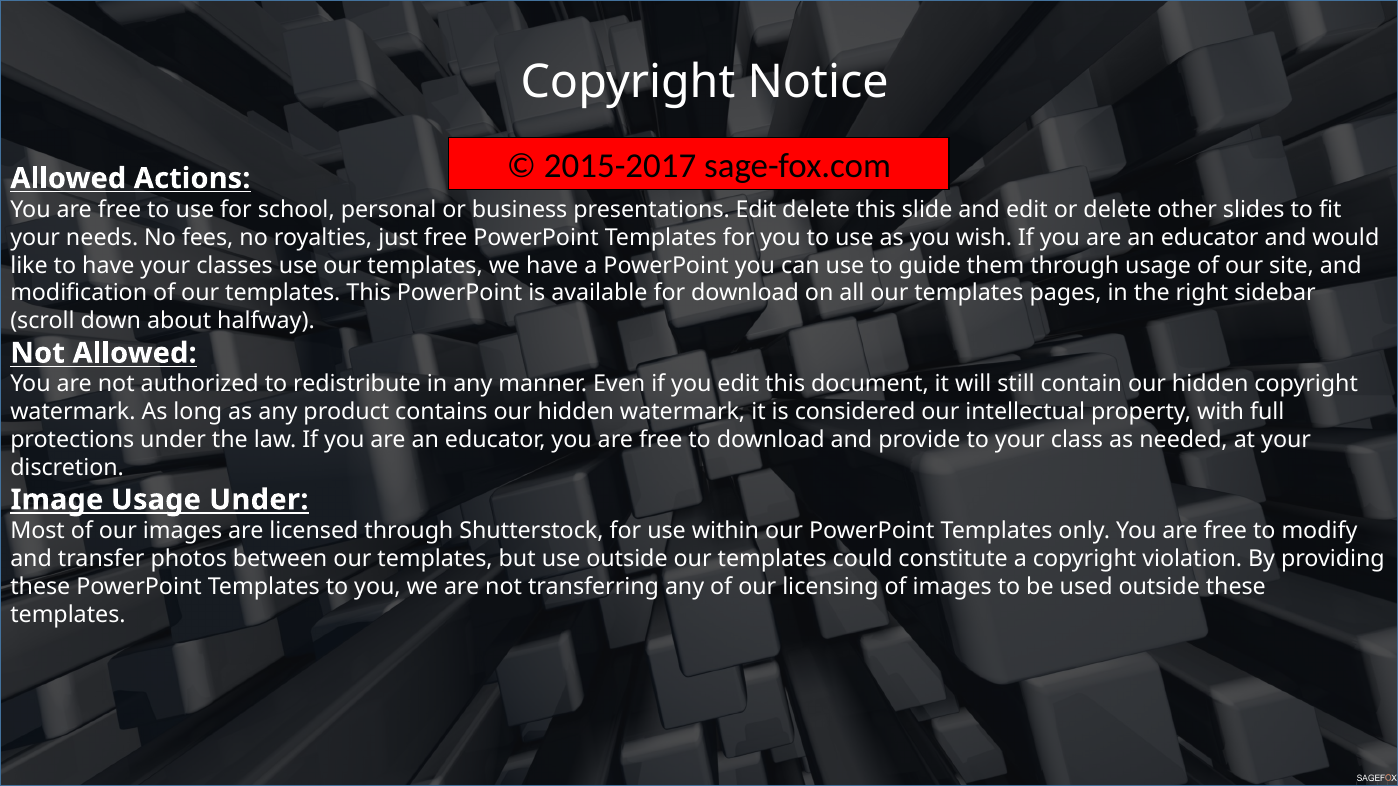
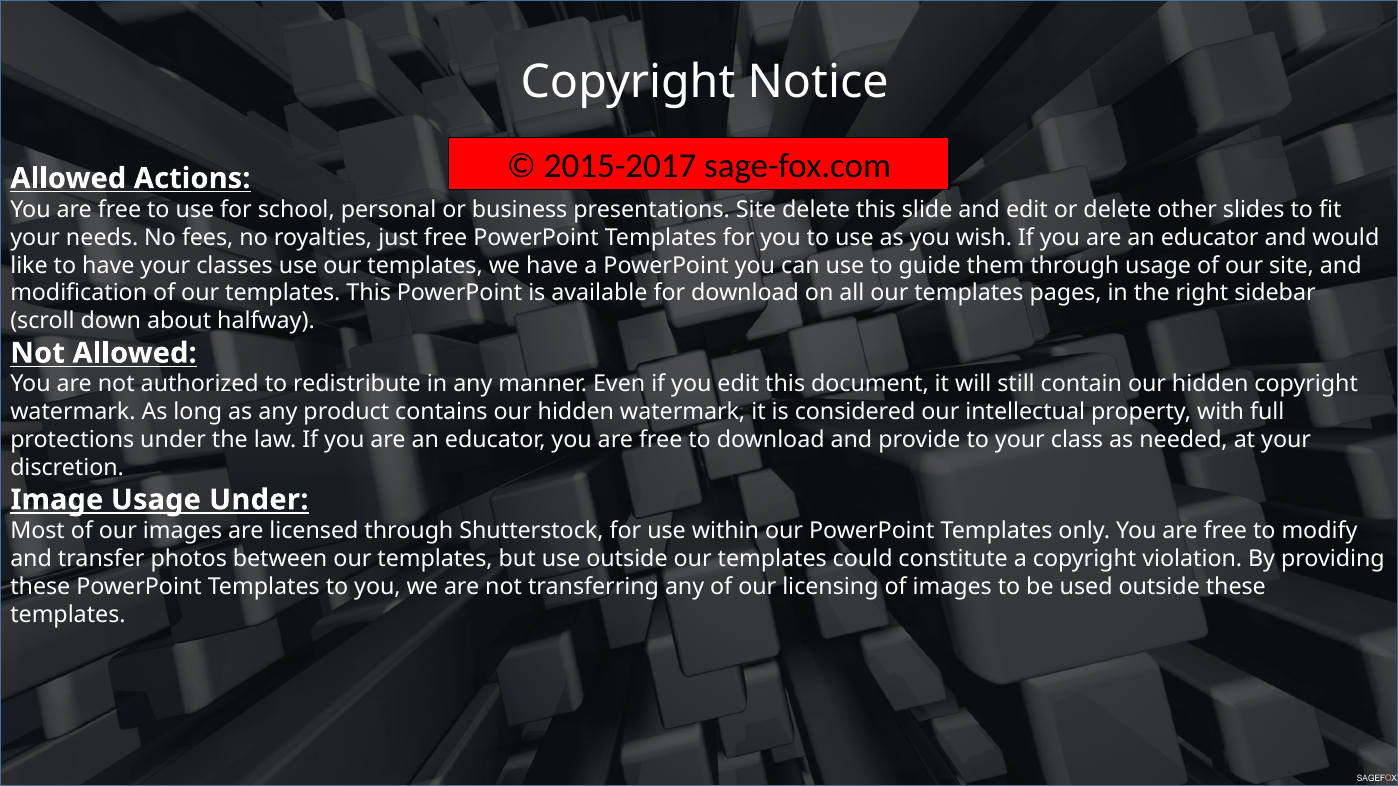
presentations Edit: Edit -> Site (756, 210)
